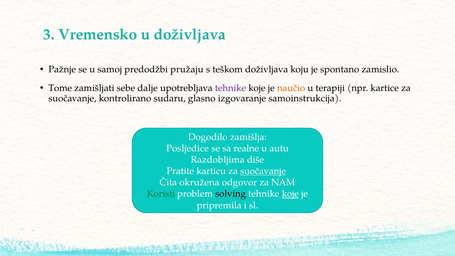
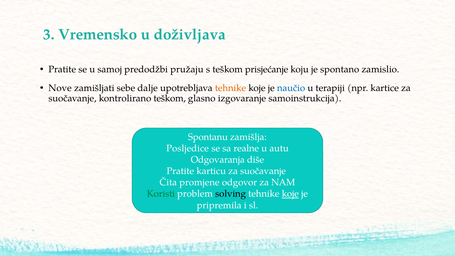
Pažnje: Pažnje -> Pratite (62, 69)
teškom doživljava: doživljava -> prisjećanje (267, 69)
Tome: Tome -> Nove (60, 88)
tehnike colour: purple -> orange (230, 88)
naučio colour: orange -> blue (291, 88)
kontrolirano sudaru: sudaru -> teškom (170, 98)
Dogodilo: Dogodilo -> Spontanu (208, 137)
Razdobljima: Razdobljima -> Odgovaranja (218, 160)
suočavanje underline: present -> none (263, 171)
okružena: okružena -> promjene (199, 182)
